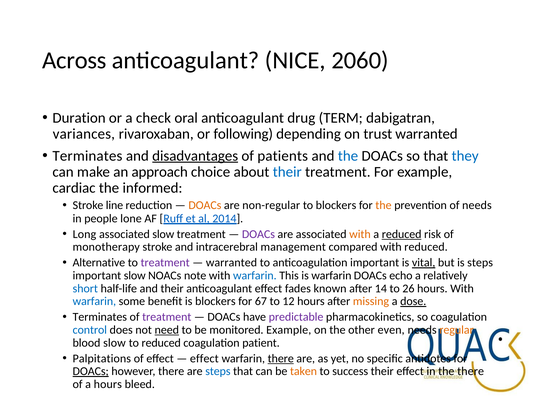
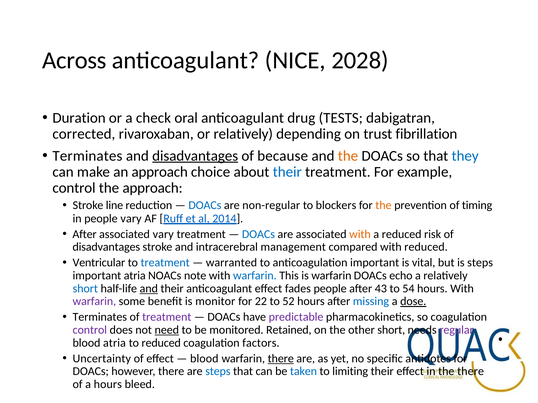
2060: 2060 -> 2028 (360, 60)
TERM: TERM -> TESTS (341, 118)
variances: variances -> corrected (84, 134)
or following: following -> relatively (243, 134)
trust warranted: warranted -> fibrillation (426, 134)
patients: patients -> because (283, 156)
the colour: blue -> orange (348, 156)
cardiac: cardiac -> control (74, 188)
the informed: informed -> approach (153, 188)
DOACs colour: orange -> blue (205, 206)
of needs: needs -> timing (477, 206)
people lone: lone -> vary (131, 219)
Long: Long -> After (85, 234)
associated slow: slow -> vary (163, 234)
DOACs colour: purple -> blue (258, 234)
reduced underline: present -> none (402, 234)
monotherapy: monotherapy -> disadvantages (106, 247)
Alternative: Alternative -> Ventricular (99, 263)
treatment colour: purple -> blue (165, 263)
vital underline: present -> none (424, 263)
important slow: slow -> atria (135, 276)
and underline: none -> present (149, 289)
fades known: known -> people (330, 289)
14: 14 -> 43 (381, 289)
26: 26 -> 54 (408, 289)
warfarin colour: blue -> purple (94, 302)
is blockers: blockers -> monitor (215, 302)
67: 67 -> 22 (261, 302)
12: 12 -> 52 (288, 302)
missing colour: orange -> blue (371, 302)
control colour: blue -> purple (90, 330)
monitored Example: Example -> Retained (289, 330)
other even: even -> short (391, 330)
regular colour: orange -> purple (457, 330)
blood slow: slow -> atria (114, 343)
patient: patient -> factors (261, 343)
Palpitations: Palpitations -> Uncertainty (102, 359)
effect: effect -> blood (204, 359)
DOACs underline: present -> none (91, 372)
taken colour: orange -> blue (304, 372)
success: success -> limiting (350, 372)
